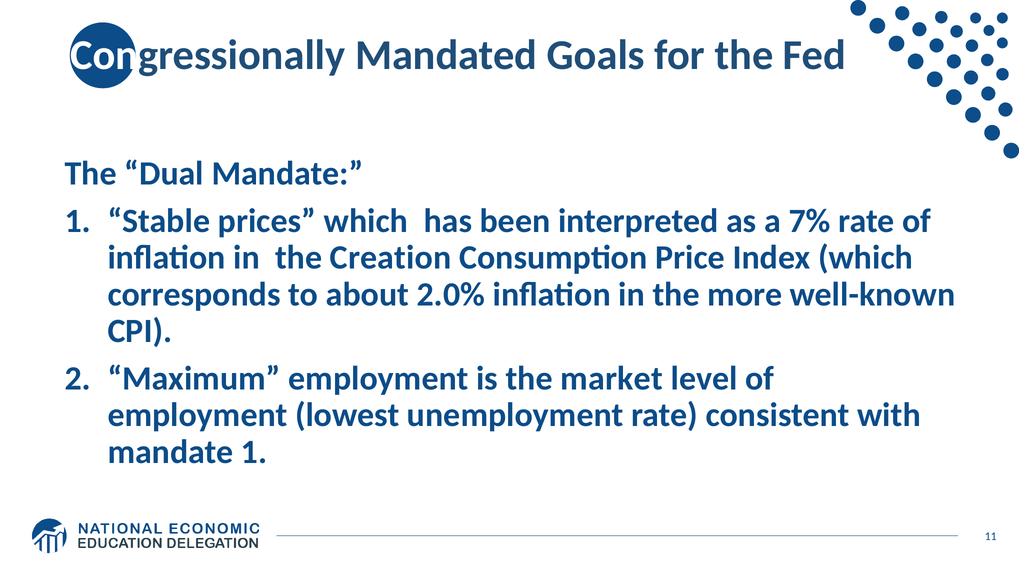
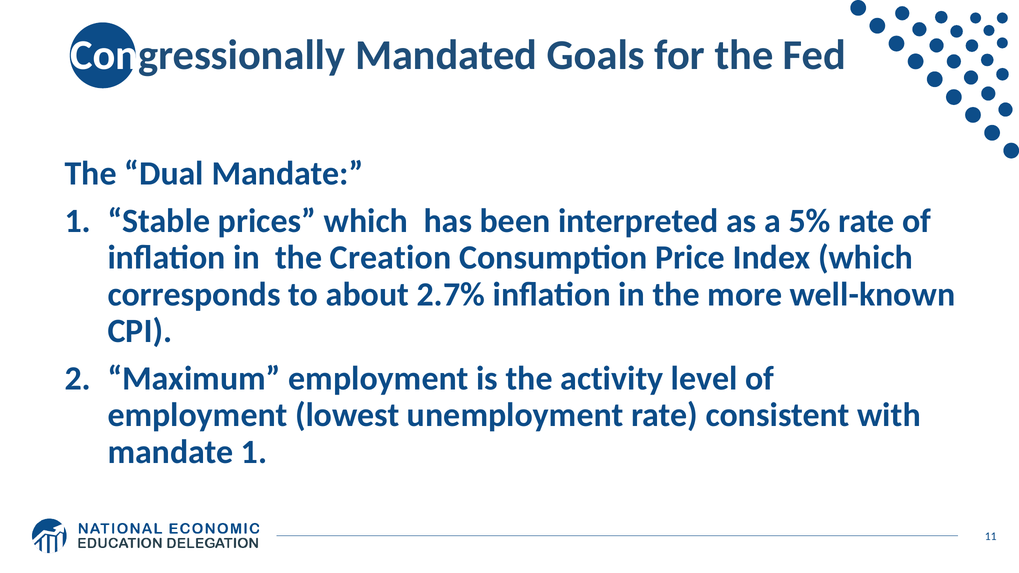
7%: 7% -> 5% (810, 221)
2.0%: 2.0% -> 2.7% (451, 295)
market: market -> activity (612, 379)
